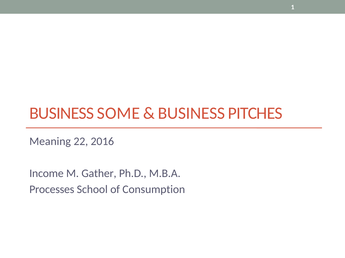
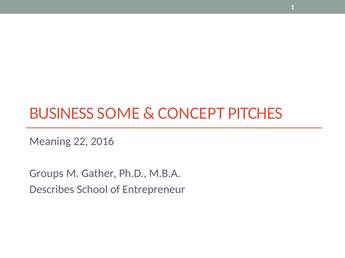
BUSINESS: BUSINESS -> CONCEPT (191, 114)
Income: Income -> Groups (46, 174)
Processes: Processes -> Describes (52, 190)
Consumption: Consumption -> Entrepreneur (154, 190)
